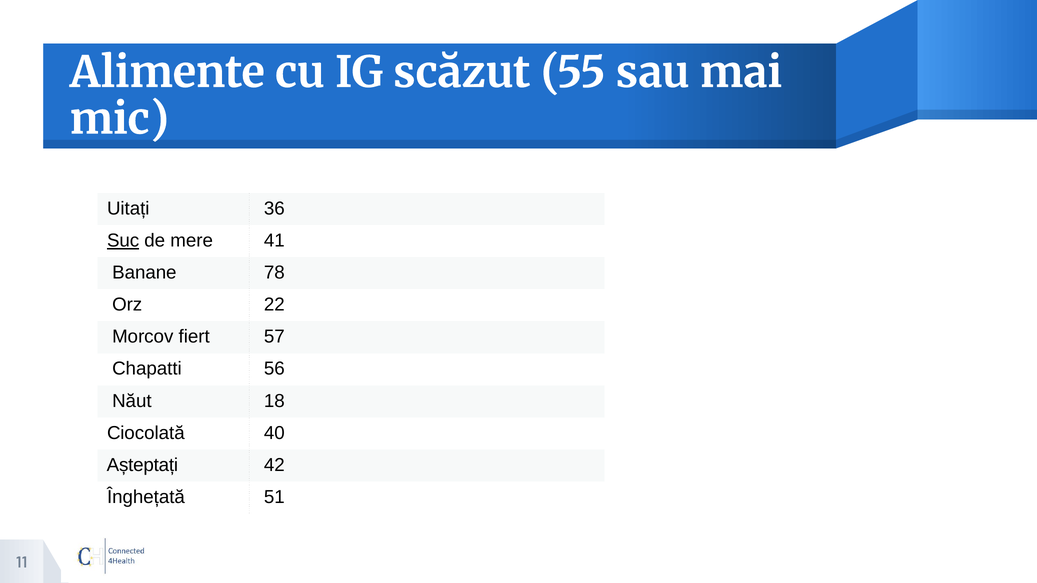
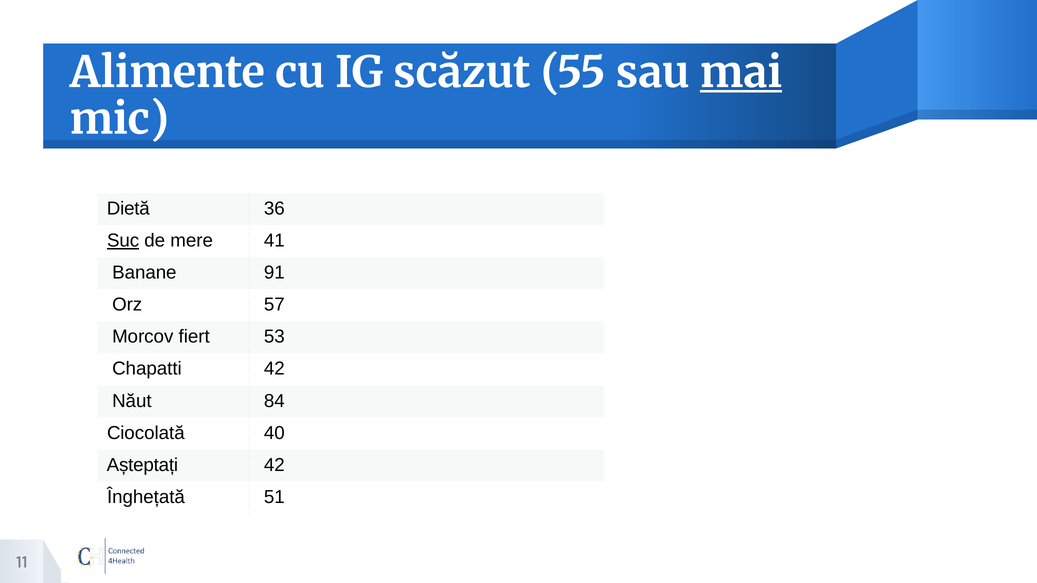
mai underline: none -> present (741, 73)
Uitați: Uitați -> Dietă (128, 209)
78: 78 -> 91 (274, 273)
22: 22 -> 57 (274, 305)
57: 57 -> 53 (274, 337)
Chapatti 56: 56 -> 42 (274, 369)
18: 18 -> 84 (274, 401)
